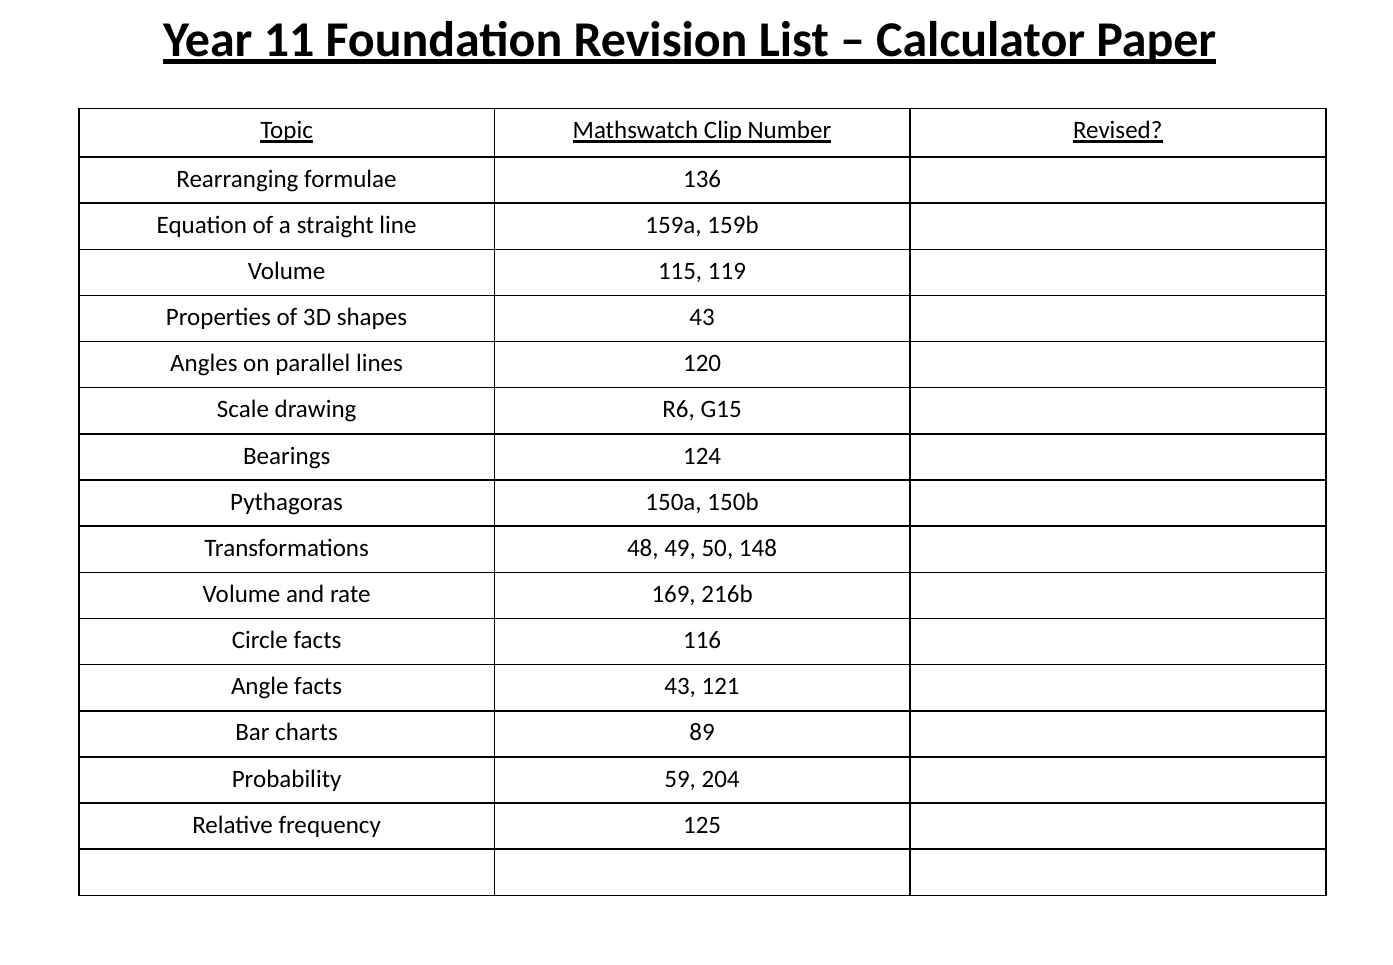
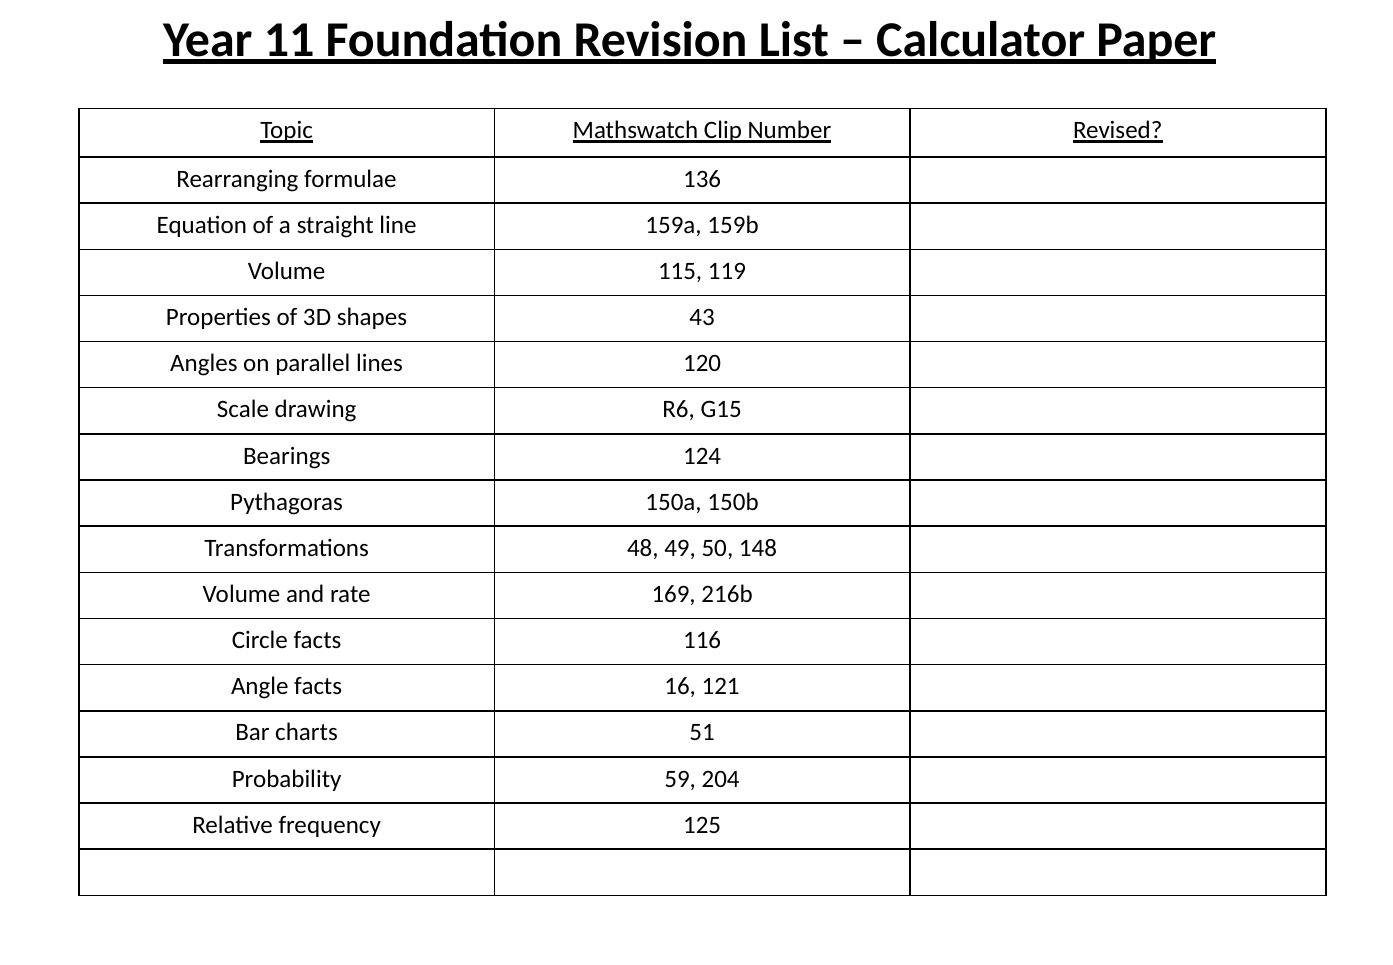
facts 43: 43 -> 16 (680, 686)
89: 89 -> 51 (702, 732)
